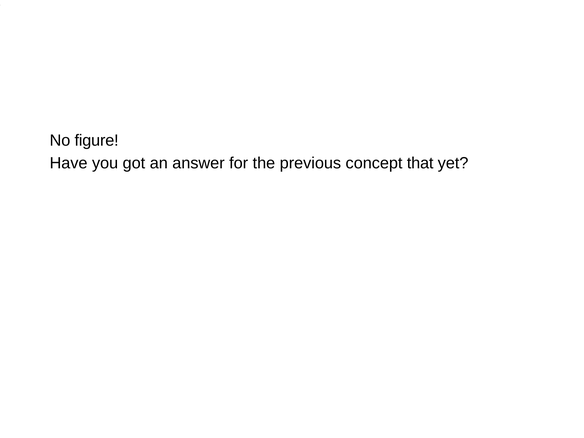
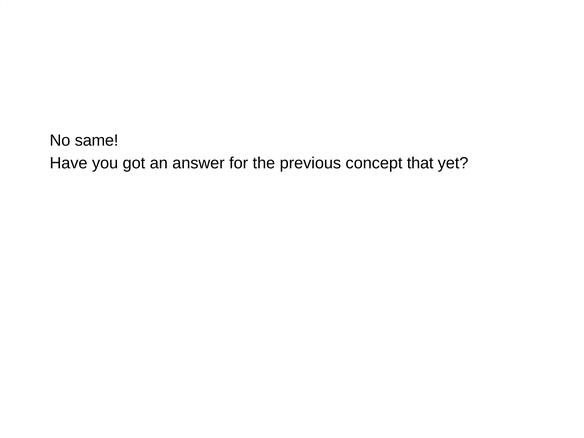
figure: figure -> same (97, 140)
